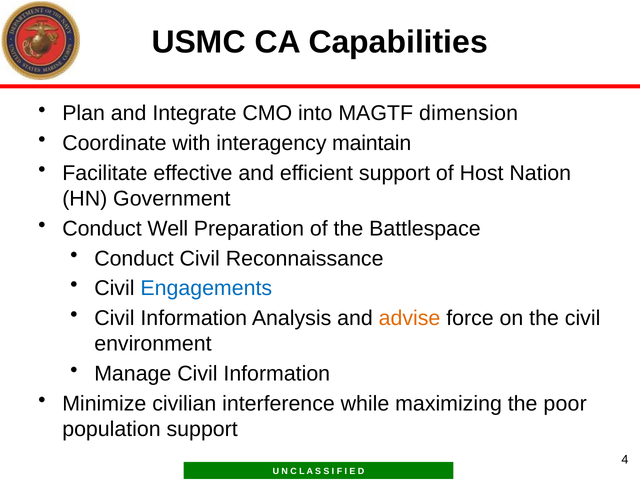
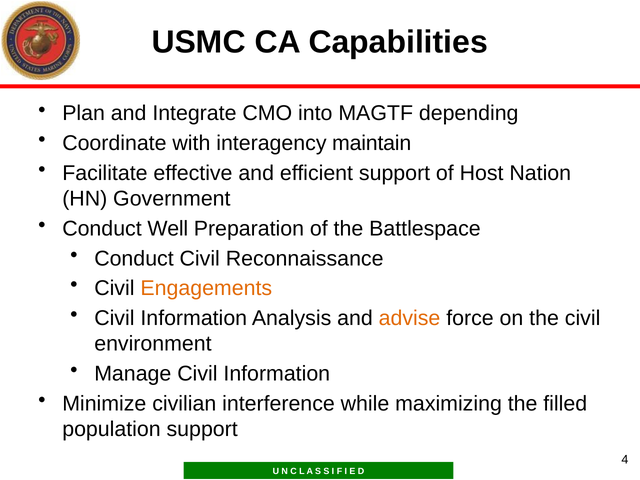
dimension: dimension -> depending (469, 113)
Engagements colour: blue -> orange (206, 288)
poor: poor -> filled (565, 404)
